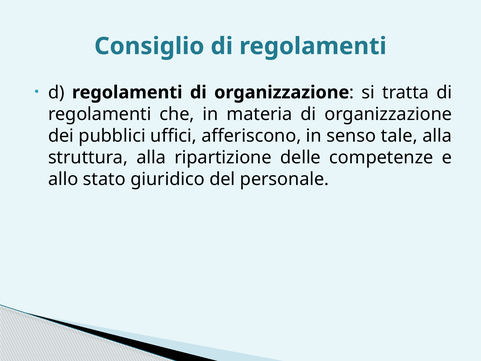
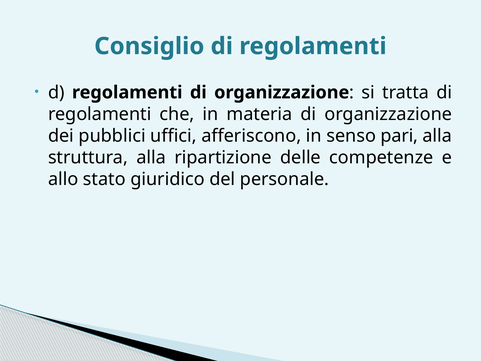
tale: tale -> pari (399, 136)
